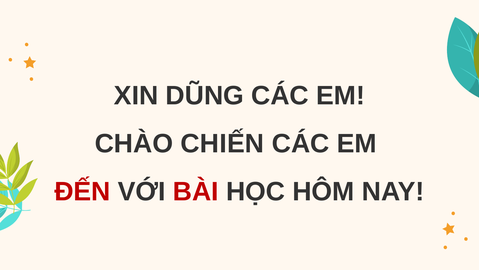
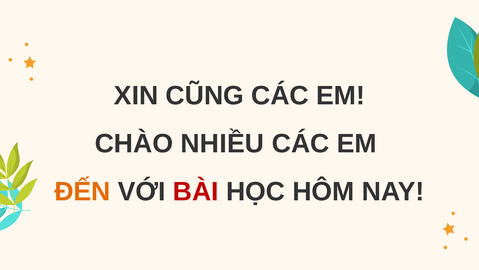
DŨNG: DŨNG -> CŨNG (205, 96)
CHIẾN: CHIẾN -> NHIỀU (222, 143)
ĐẾN colour: red -> orange (82, 191)
